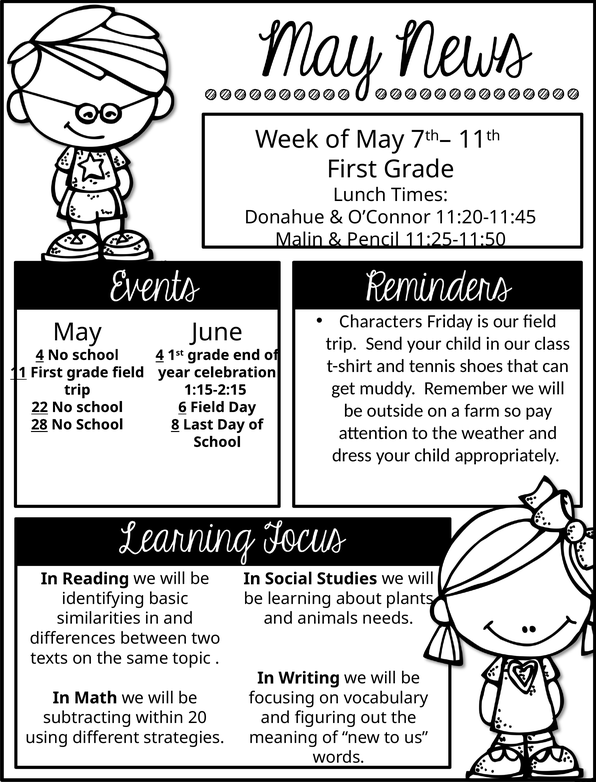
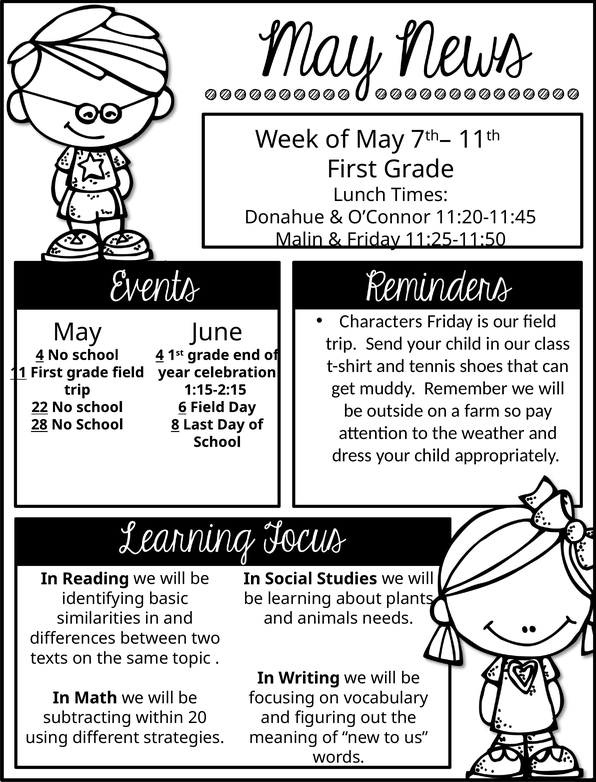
Pencil: Pencil -> Friday (373, 240)
